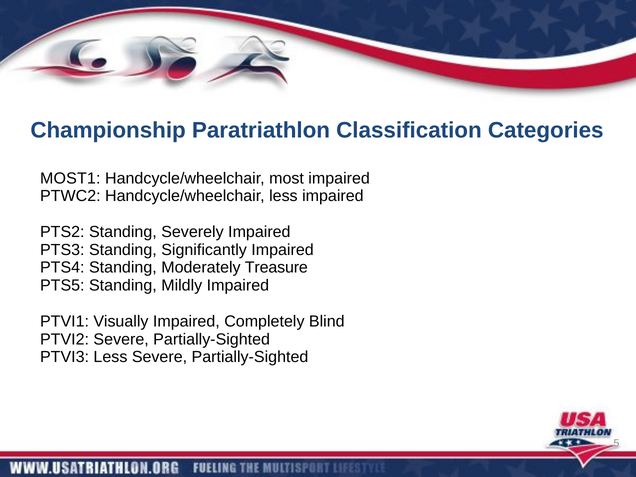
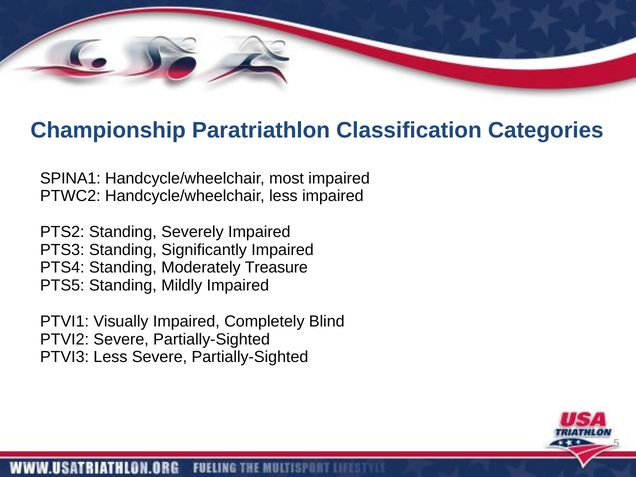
MOST1: MOST1 -> SPINA1 (70, 178)
